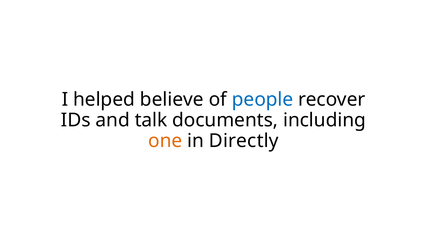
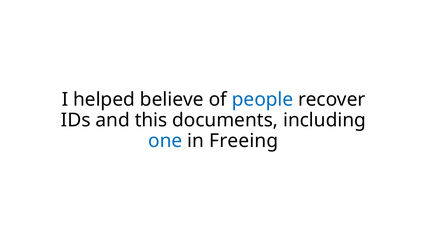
talk: talk -> this (151, 120)
one colour: orange -> blue (165, 141)
Directly: Directly -> Freeing (244, 141)
